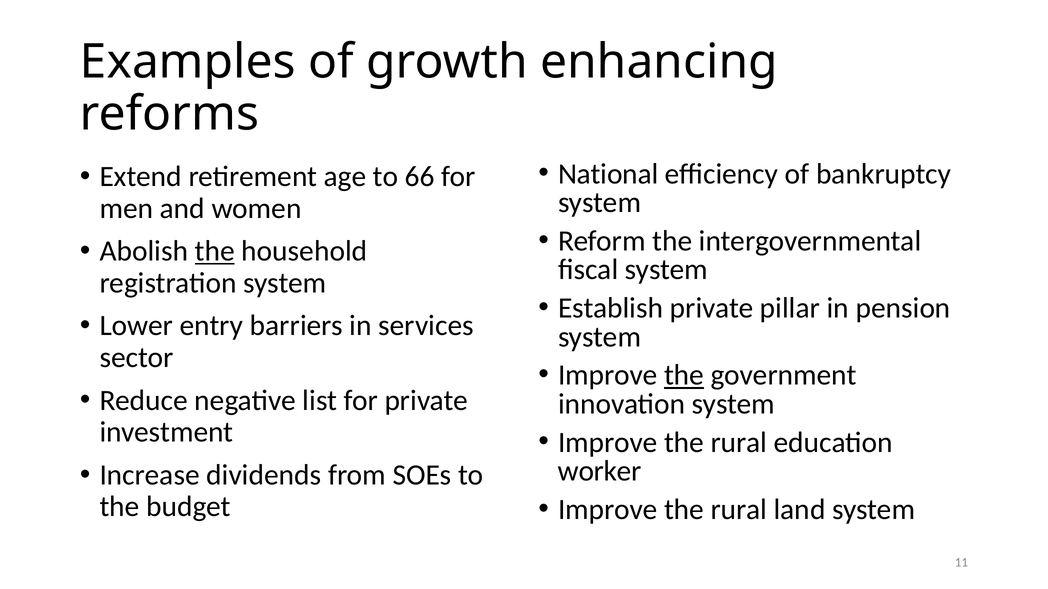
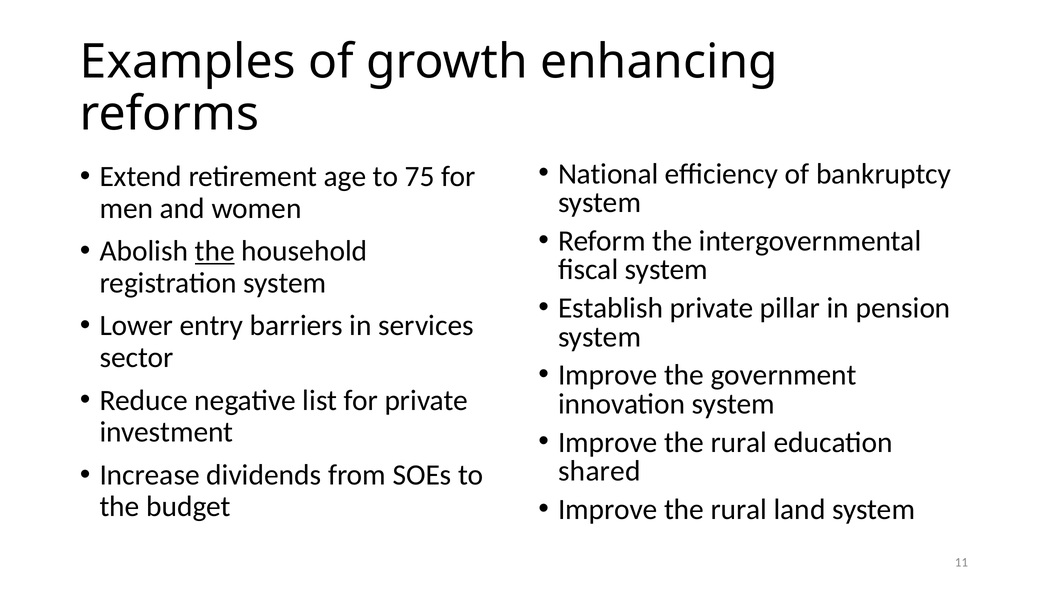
66: 66 -> 75 (420, 177)
the underline: present -> none (684, 376)
worker: worker -> shared (599, 471)
